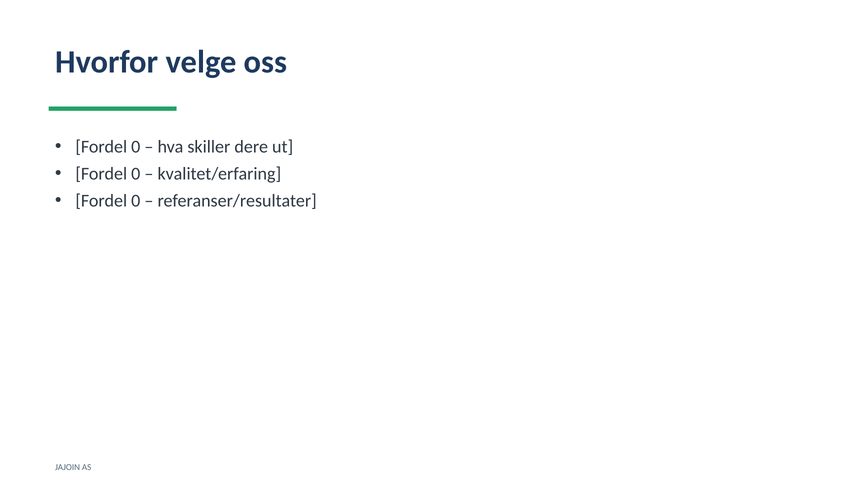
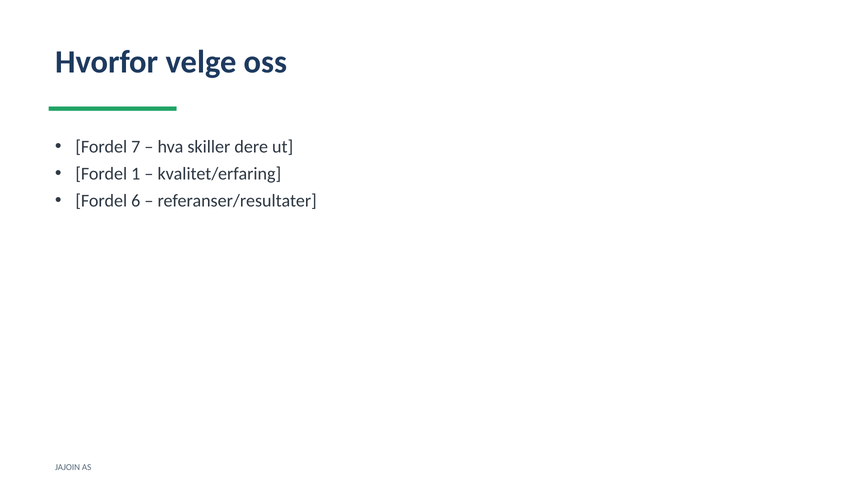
0: 0 -> 7 (136, 147)
0: 0 -> 1 (136, 174)
0: 0 -> 6 (136, 201)
